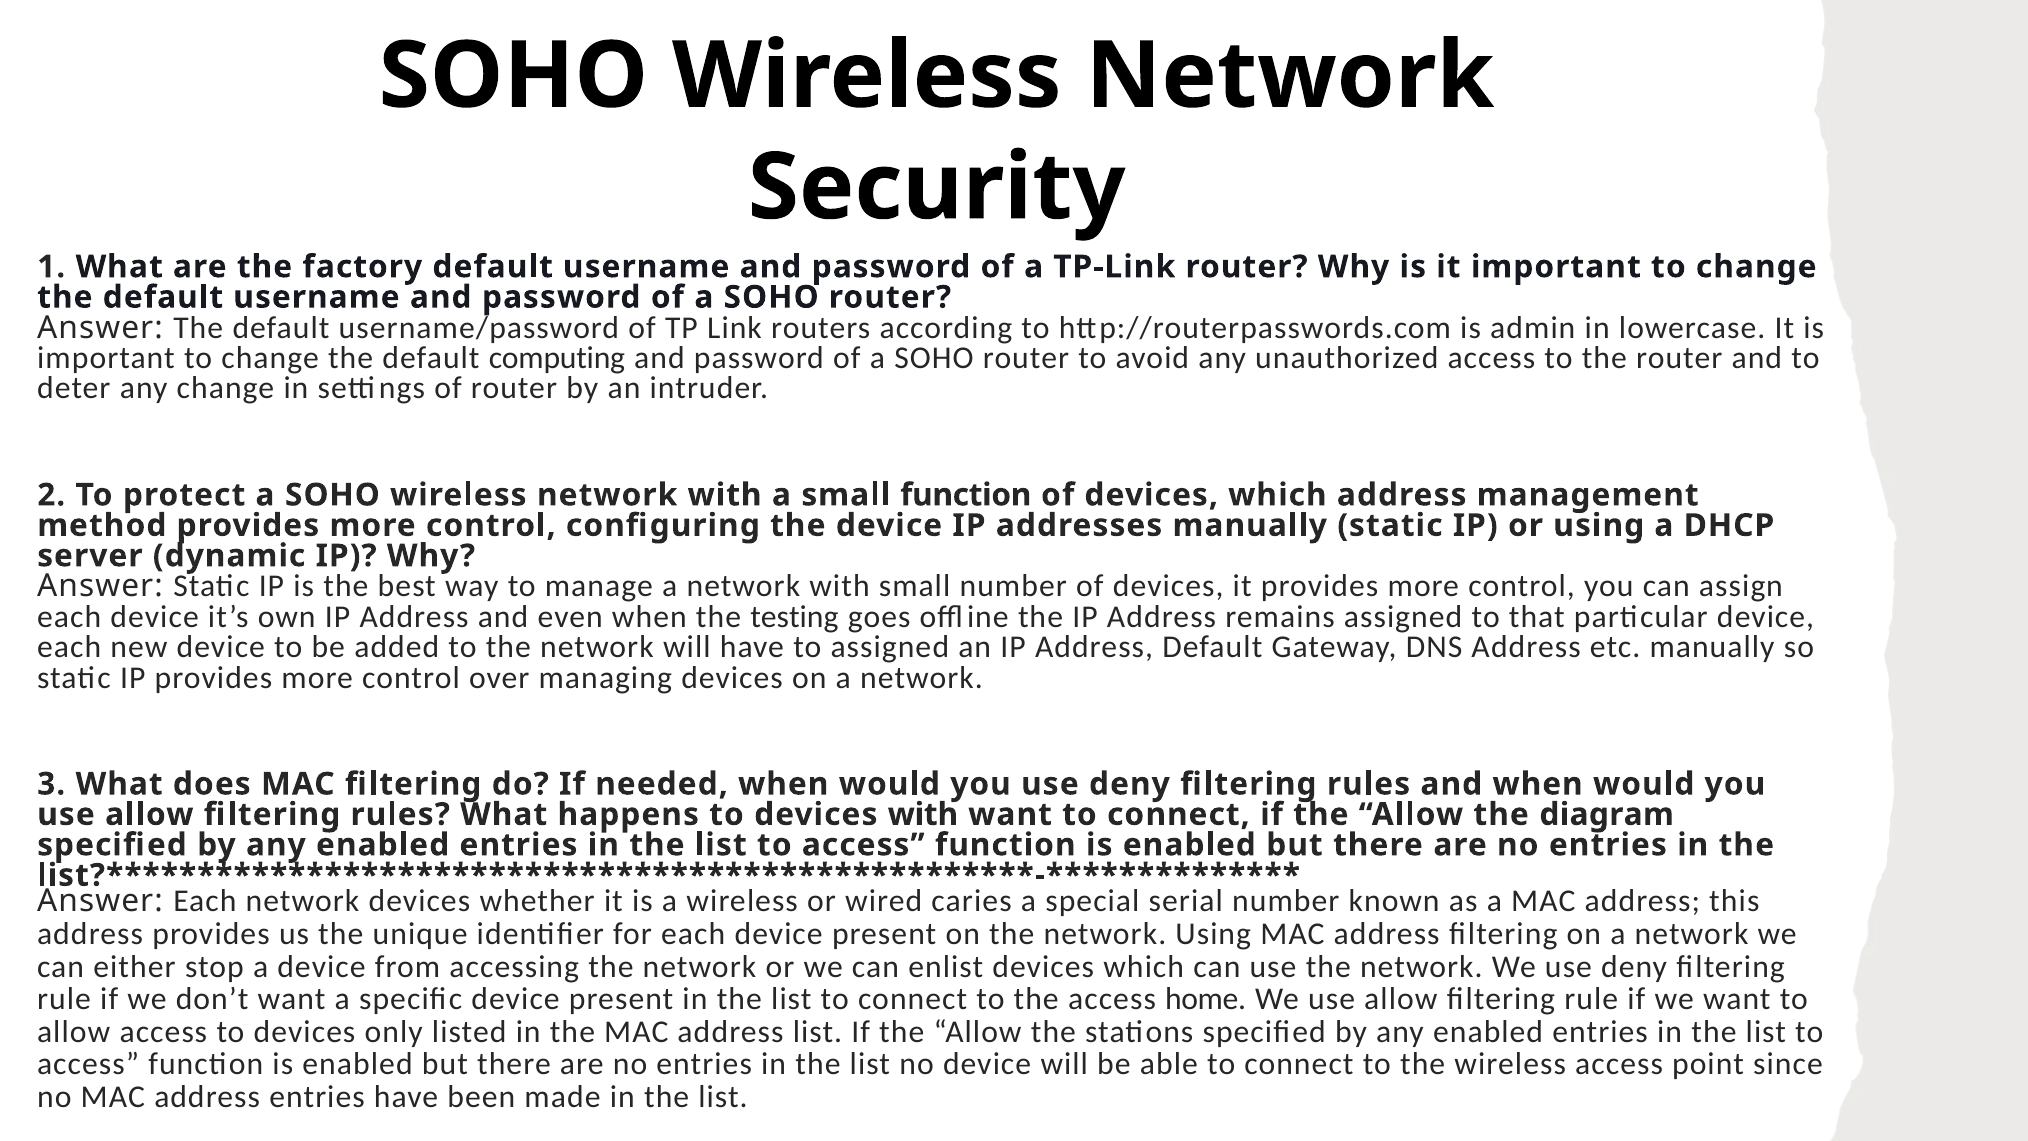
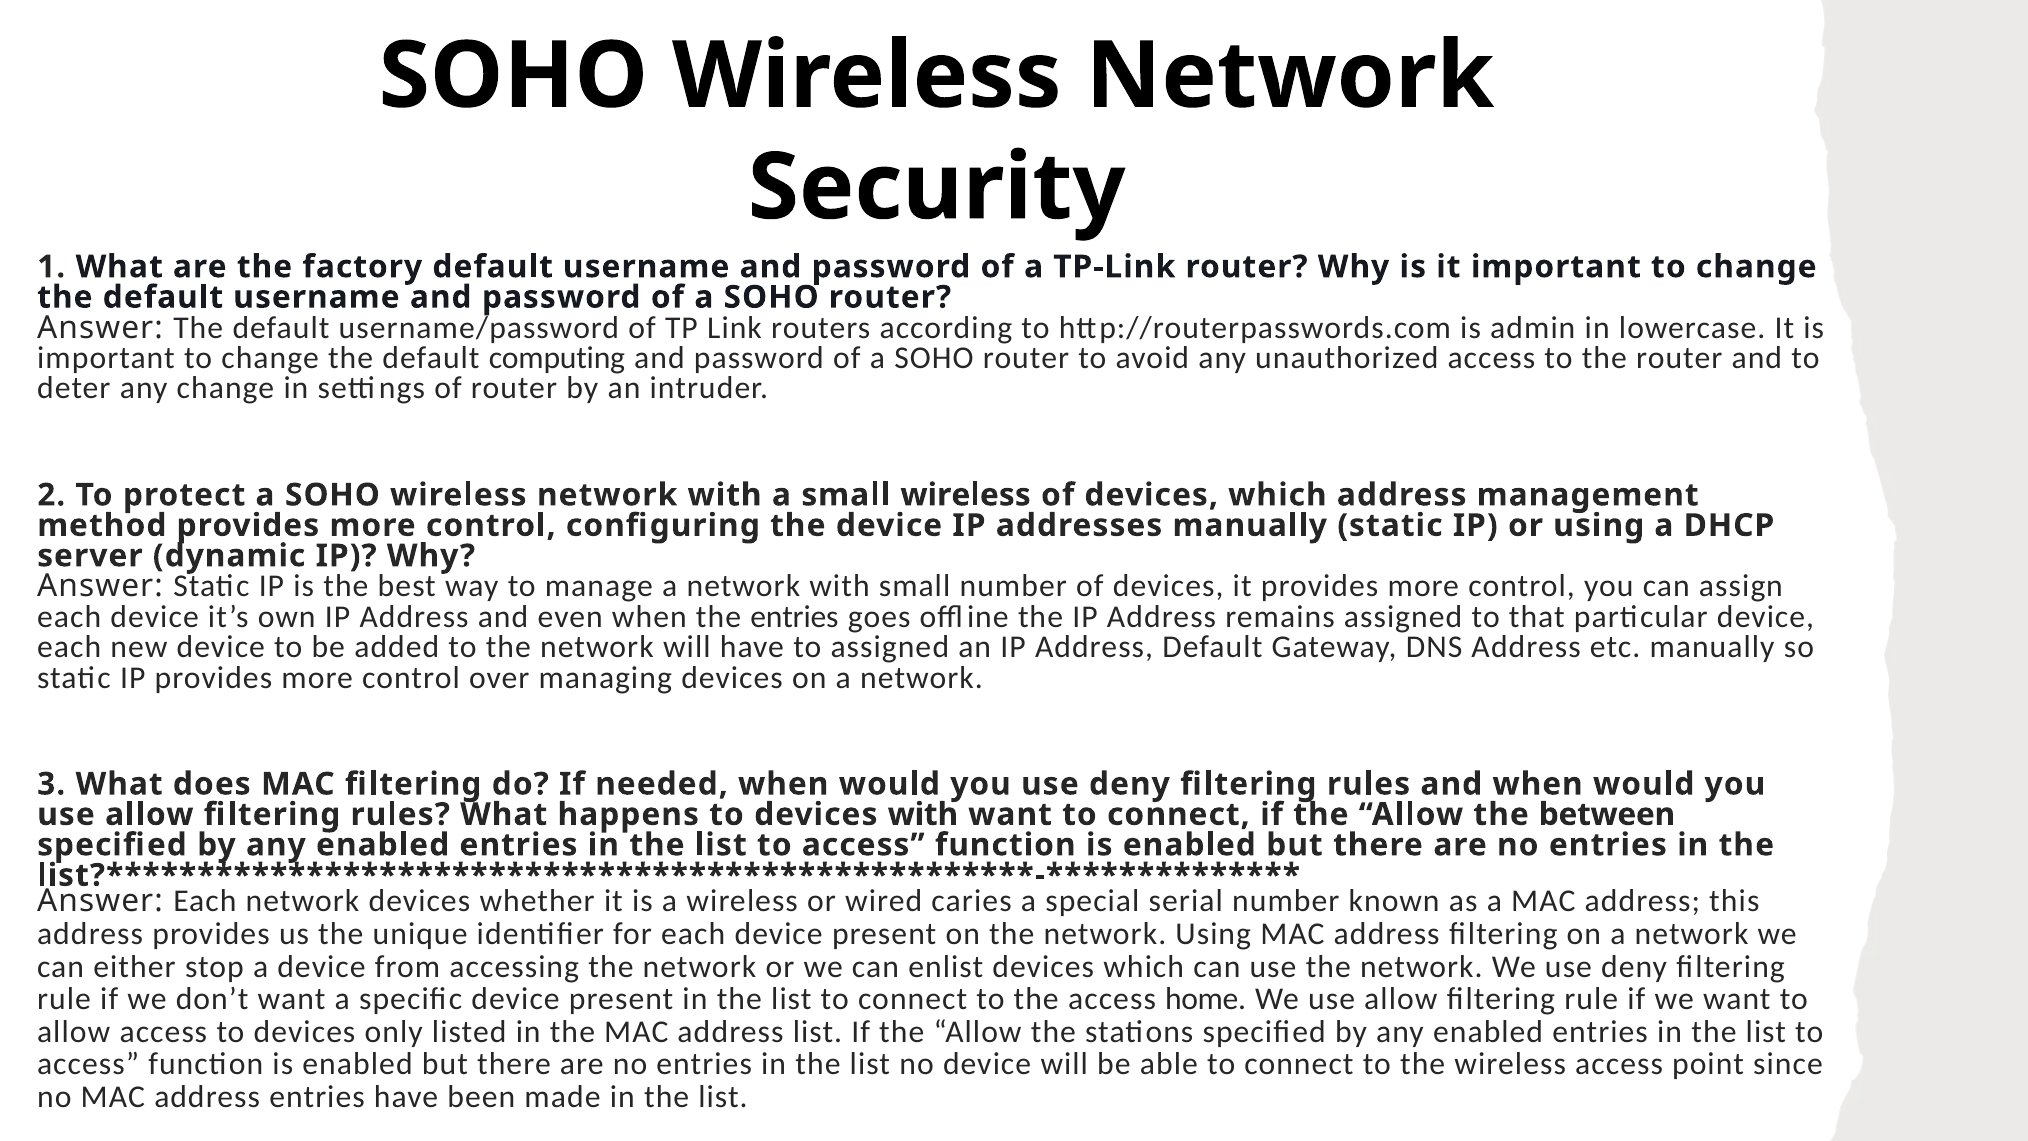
small function: function -> wireless (966, 495)
the testing: testing -> entries (794, 617)
diagram: diagram -> between (1607, 814)
